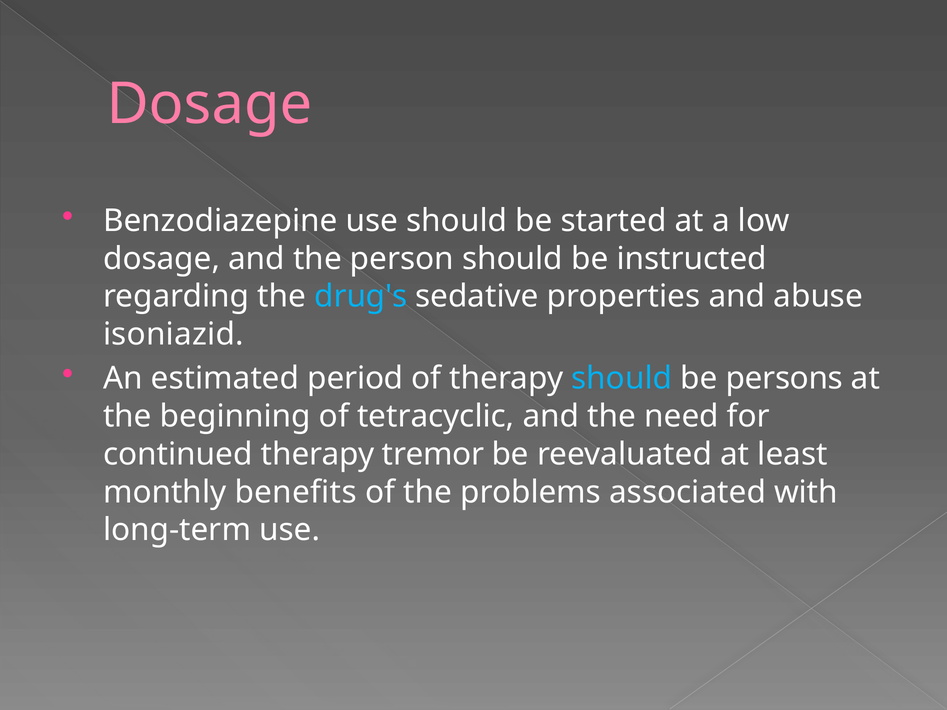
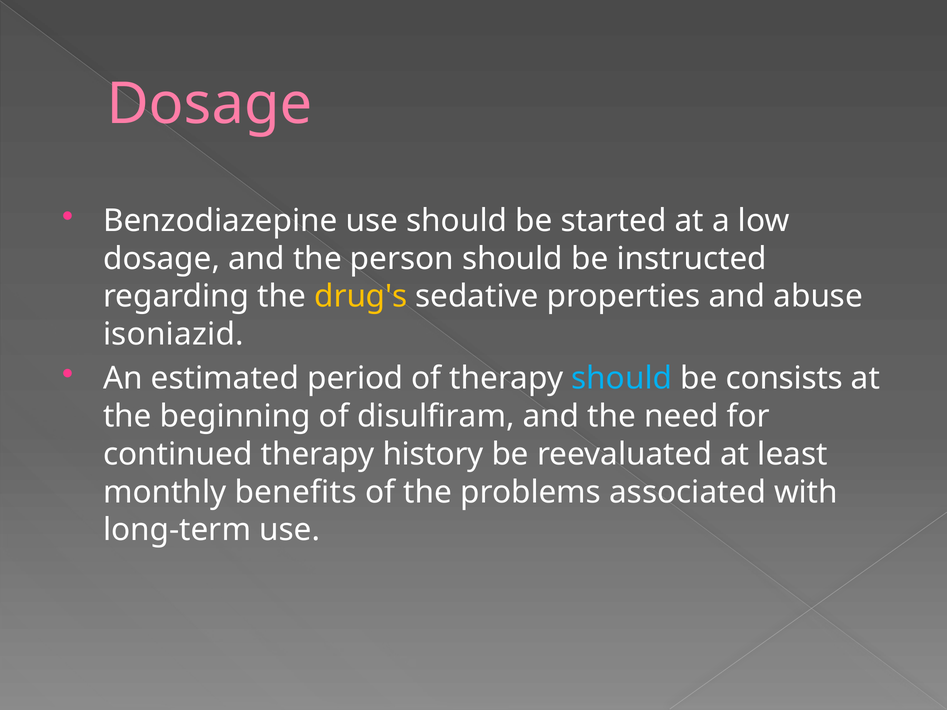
drug's colour: light blue -> yellow (361, 297)
persons: persons -> consists (784, 379)
tetracyclic: tetracyclic -> disulfiram (436, 417)
tremor: tremor -> history (433, 454)
